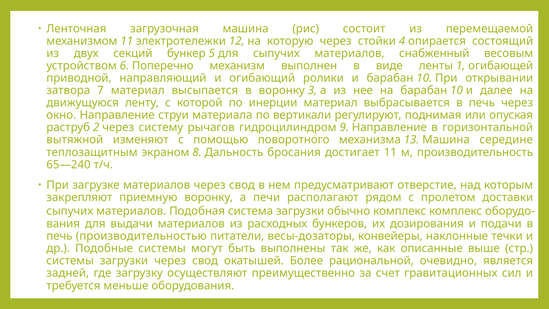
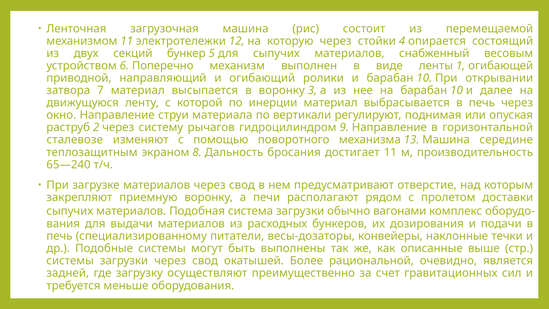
вытяжной: вытяжной -> сталевозе (75, 140)
обычно комплекс: комплекс -> вагонами (400, 211)
производительностью: производительностью -> специализированному (141, 236)
